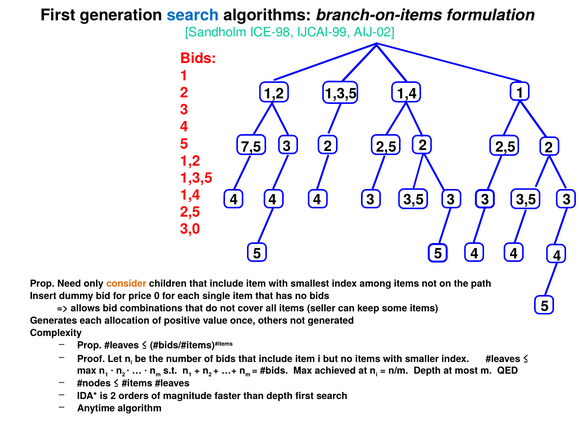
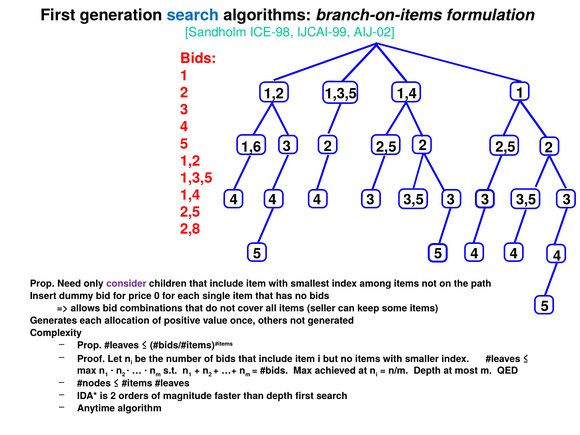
7,5: 7,5 -> 1,6 (251, 147)
3,0: 3,0 -> 2,8 (190, 229)
consider colour: orange -> purple (126, 284)
